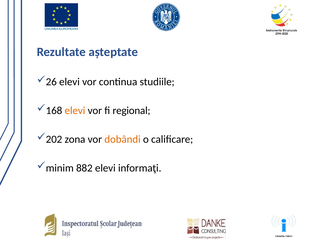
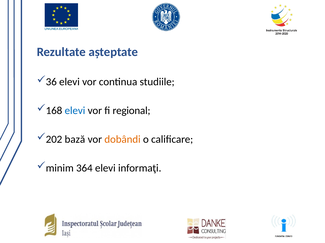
26: 26 -> 36 (51, 82)
elevi colour: orange -> blue (75, 111)
zona: zona -> bază (75, 140)
882: 882 -> 364 (84, 168)
